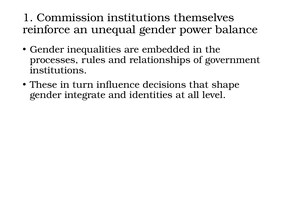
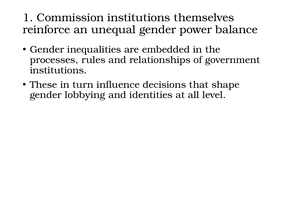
integrate: integrate -> lobbying (85, 95)
